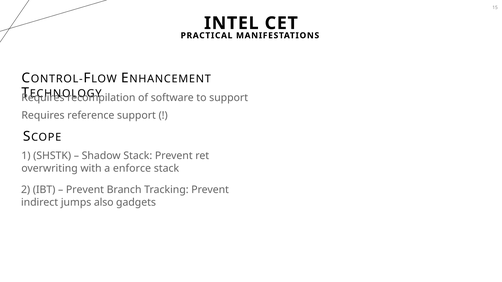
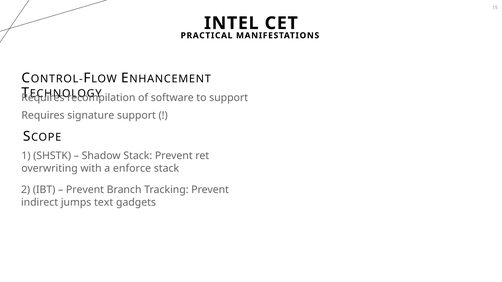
reference: reference -> signature (91, 115)
also: also -> text (104, 203)
